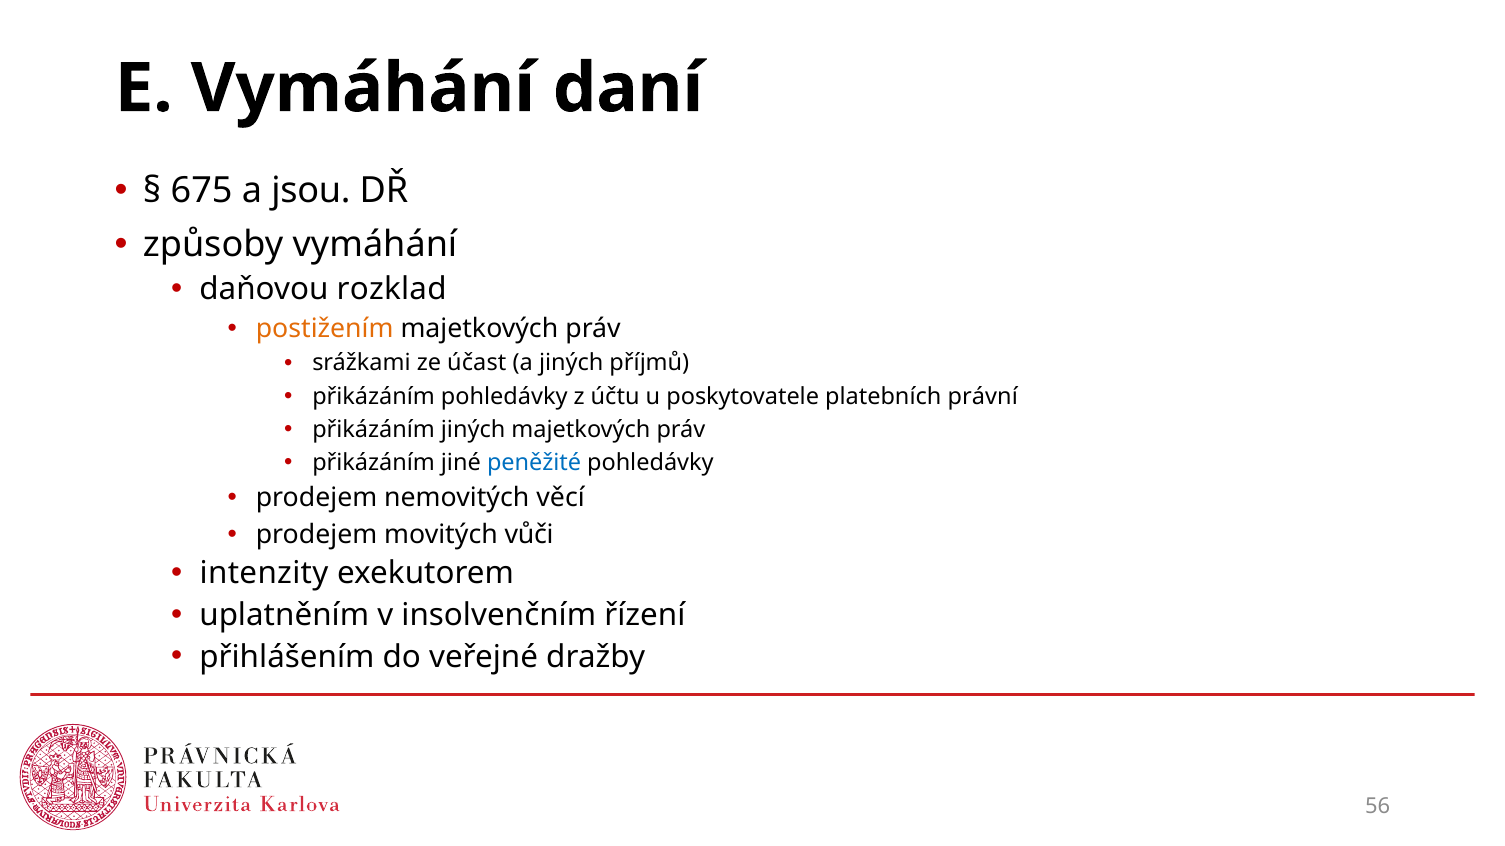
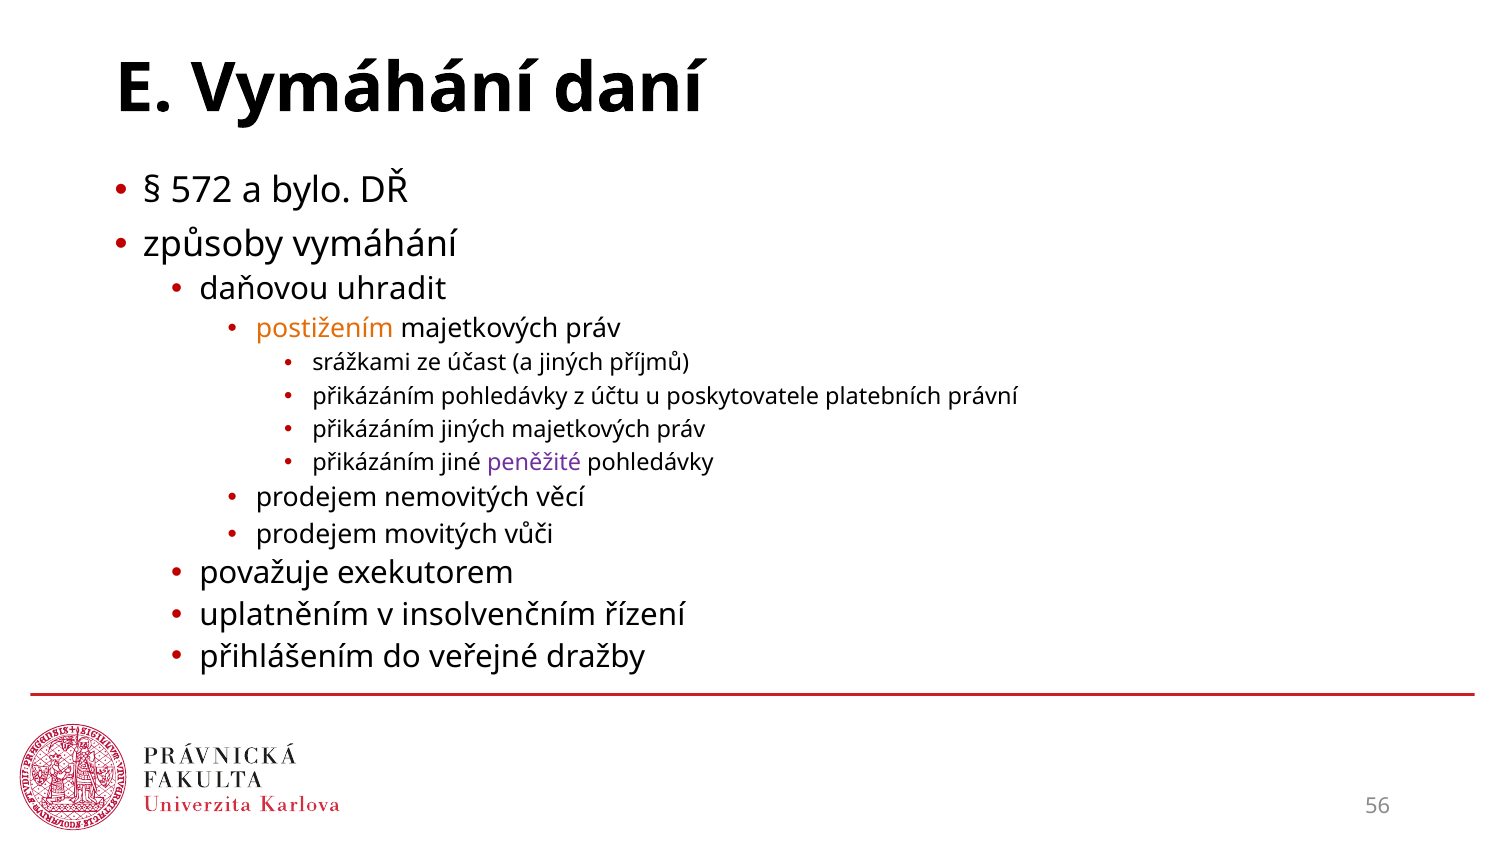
675: 675 -> 572 (202, 190)
jsou: jsou -> bylo (311, 190)
rozklad: rozklad -> uhradit (392, 289)
peněžité colour: blue -> purple (534, 463)
intenzity: intenzity -> považuje (264, 574)
